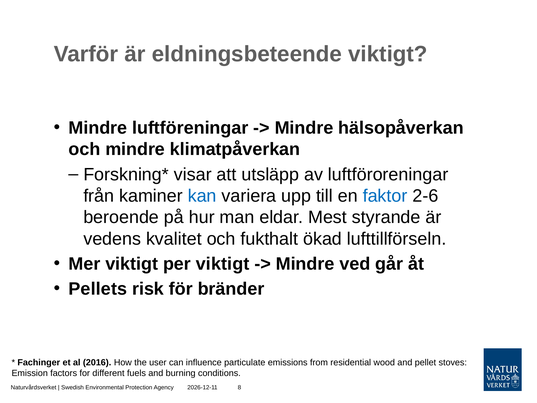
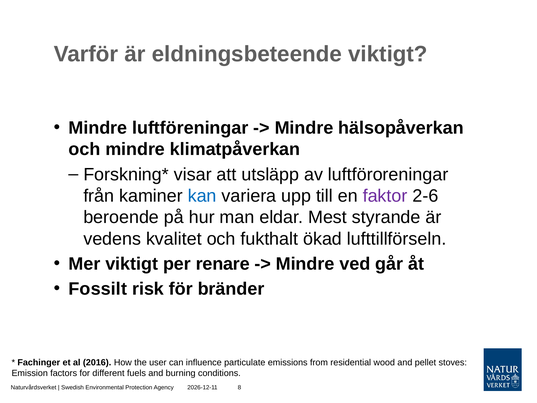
faktor colour: blue -> purple (385, 196)
per viktigt: viktigt -> renare (223, 264)
Pellets: Pellets -> Fossilt (98, 289)
